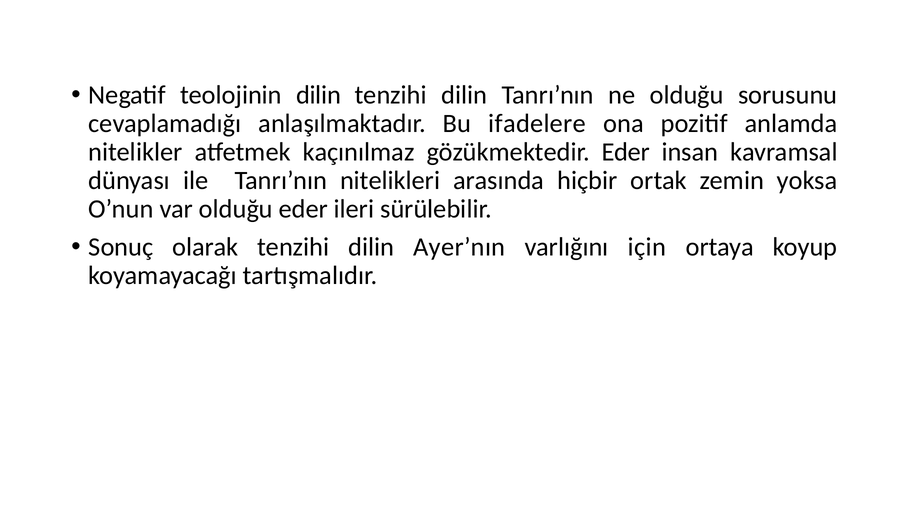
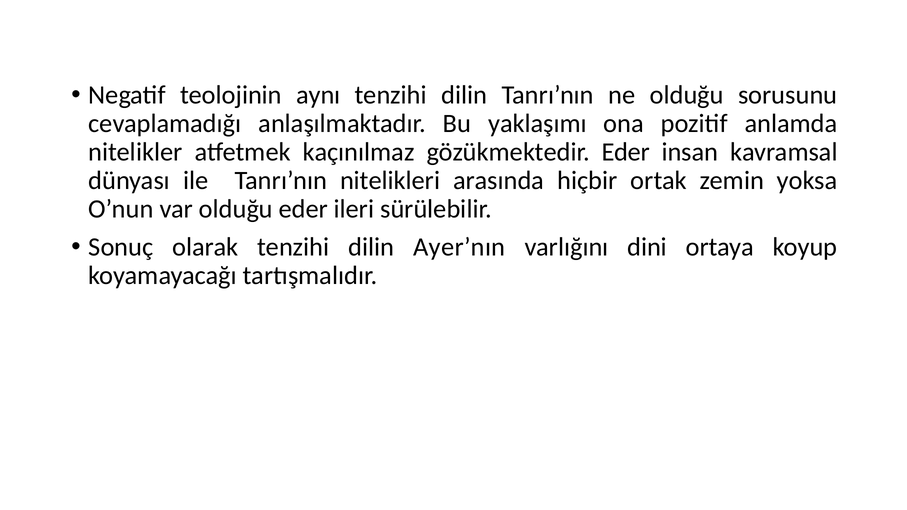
teolojinin dilin: dilin -> aynı (318, 95)
ifadelere: ifadelere -> yaklaşımı (537, 124)
için: için -> dini (647, 247)
